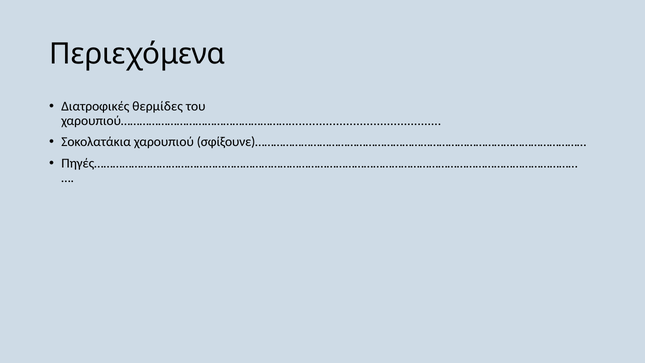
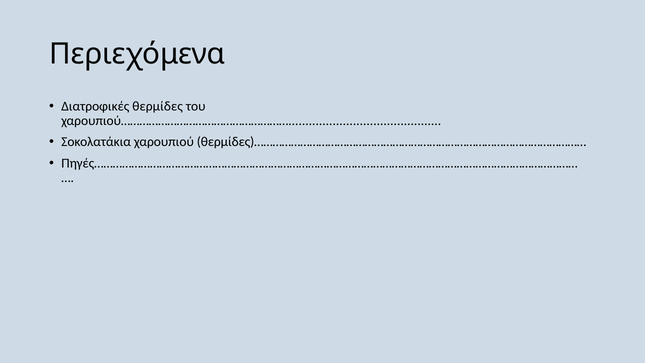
σφίξουνε)………………………………………………………………………………………………: σφίξουνε)……………………………………………………………………………………………… -> θερμίδες)……………………………………………………………………………………………… (392, 142)
